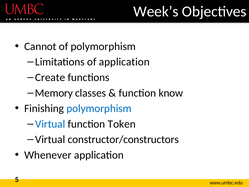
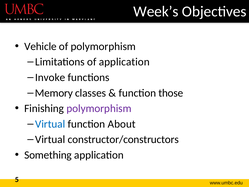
Cannot: Cannot -> Vehicle (40, 46)
Create: Create -> Invoke (50, 77)
know: know -> those (171, 93)
polymorphism colour: blue -> purple (99, 108)
Token: Token -> About (122, 124)
Whenever: Whenever -> Something (48, 155)
